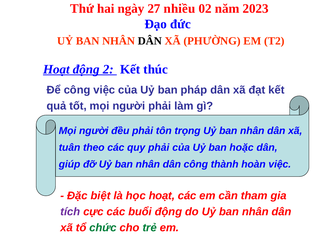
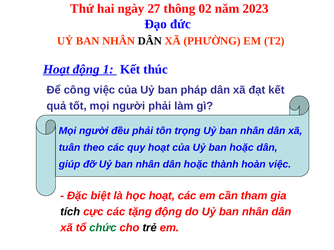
nhiều: nhiều -> thông (180, 9)
2: 2 -> 1 (108, 69)
quy phải: phải -> hoạt (159, 148)
dân công: công -> hoặc (196, 165)
tích colour: purple -> black (70, 212)
buổi: buổi -> tặng (140, 212)
trẻ colour: green -> black (150, 228)
